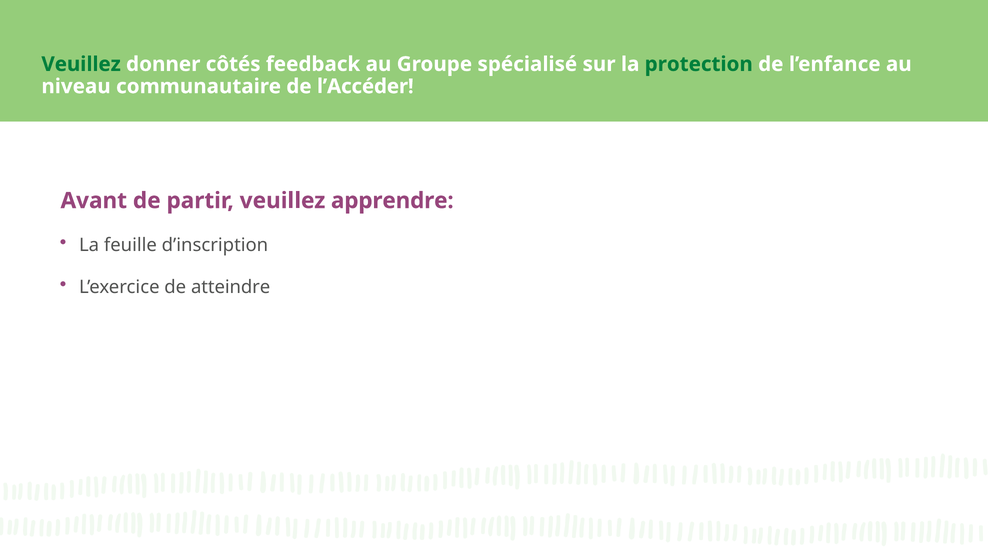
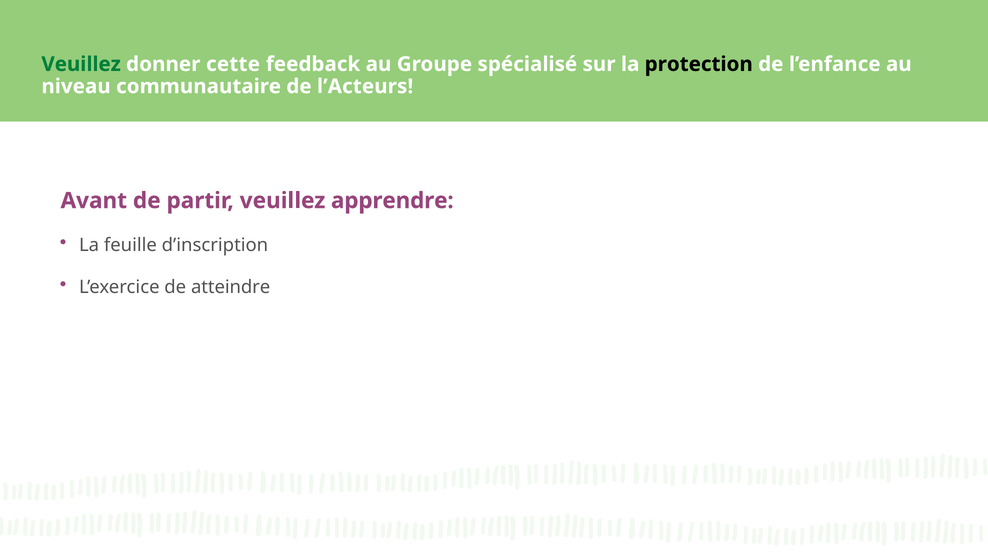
côtés: côtés -> cette (233, 64)
protection colour: green -> black (699, 64)
l’Accéder: l’Accéder -> l’Acteurs (365, 86)
